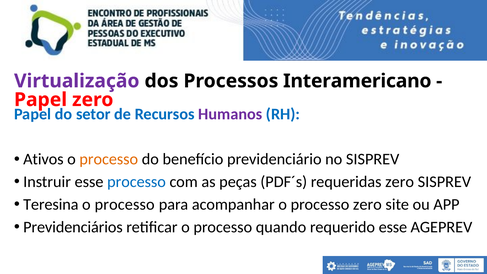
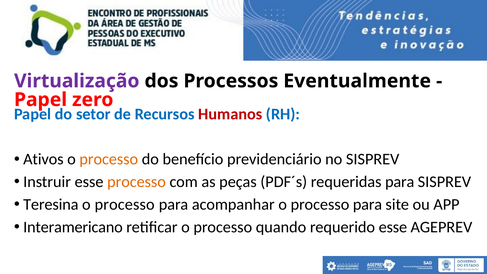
Interamericano: Interamericano -> Eventualmente (357, 81)
Humanos colour: purple -> red (230, 114)
processo colour: blue -> orange (137, 182)
requeridas zero: zero -> para (400, 182)
acompanhar o processo zero: zero -> para (367, 204)
Previdenciários: Previdenciários -> Interamericano (73, 227)
